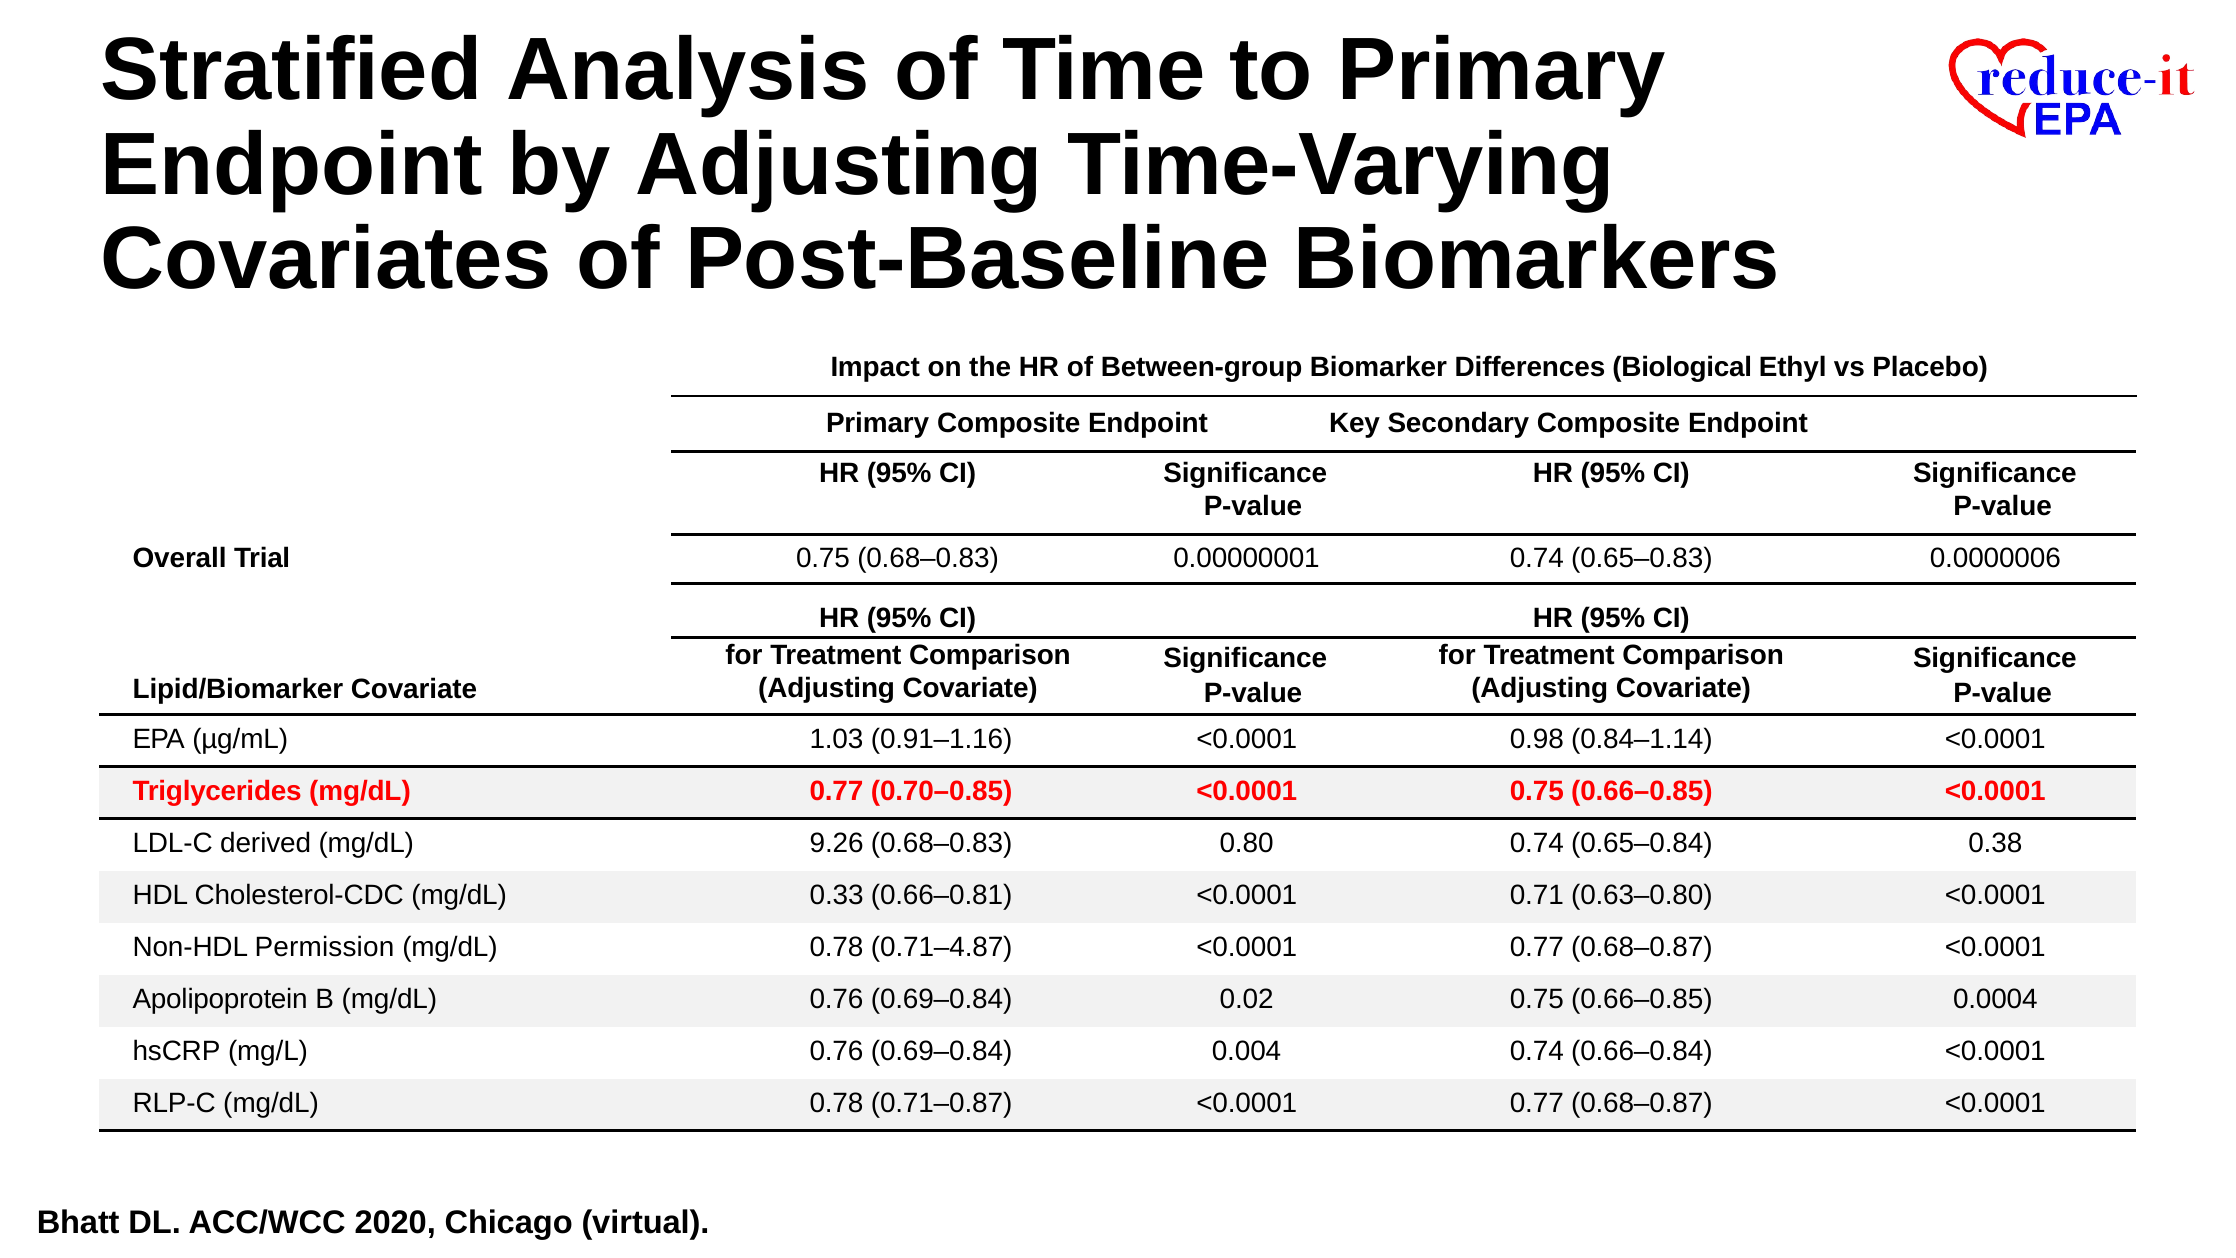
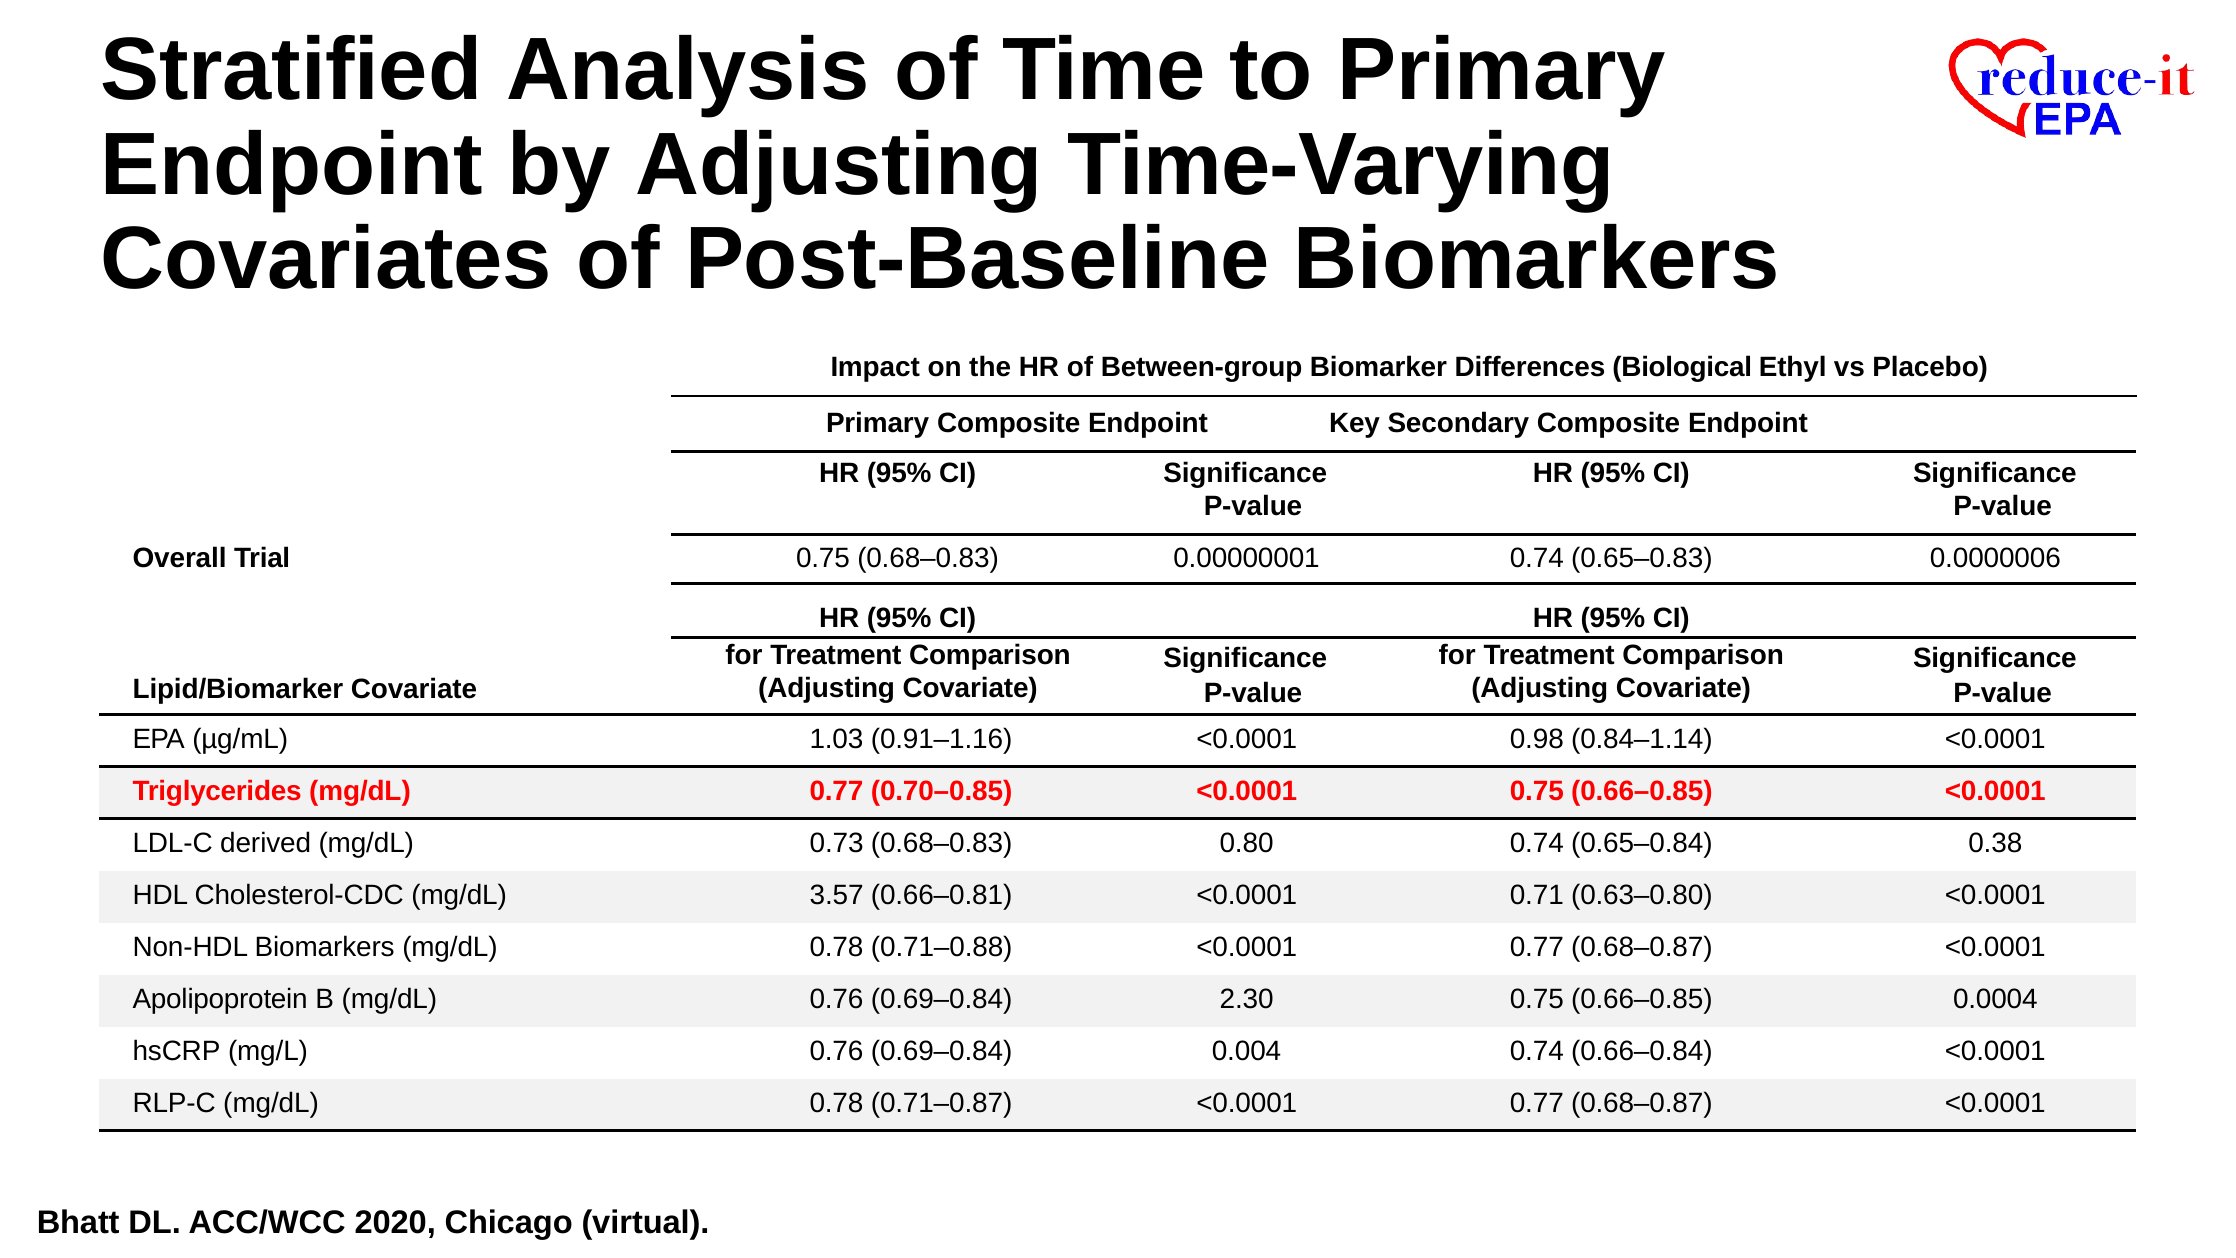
9.26: 9.26 -> 0.73 (837, 843)
0.33: 0.33 -> 3.57 (837, 895)
Non-HDL Permission: Permission -> Biomarkers (325, 947)
0.71–4.87: 0.71–4.87 -> 0.71–0.88 (942, 947)
0.02: 0.02 -> 2.30 (1247, 999)
